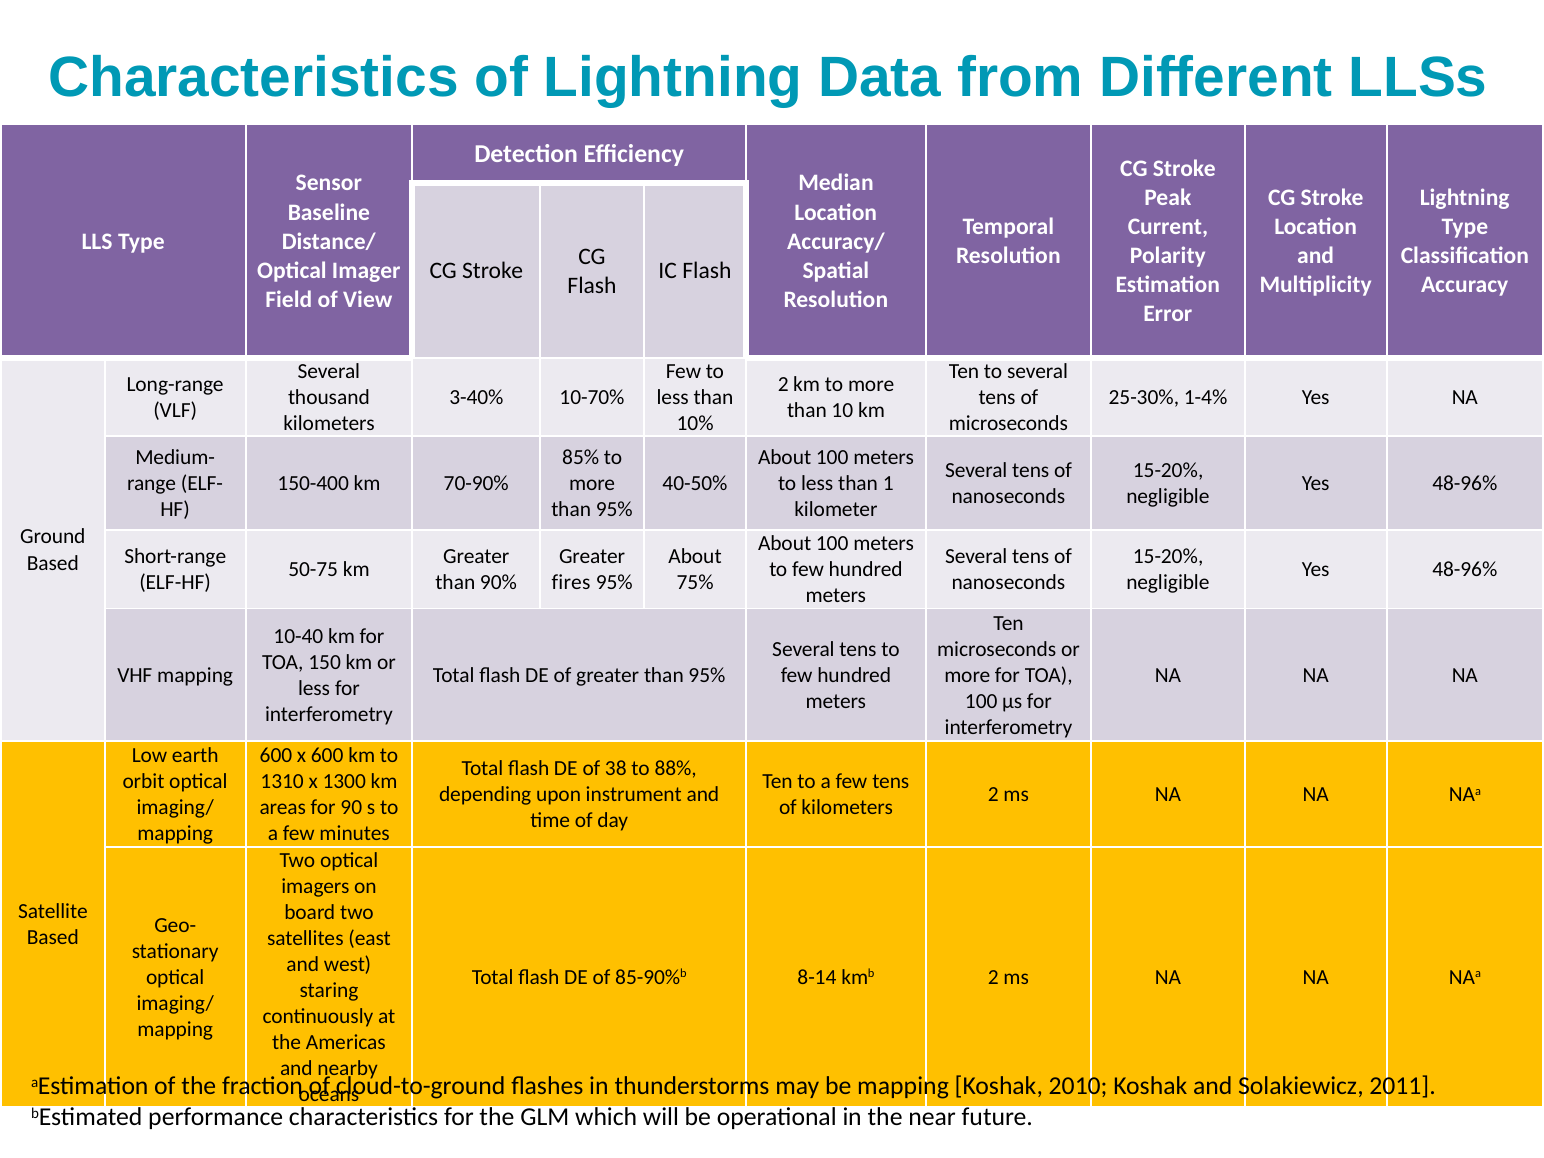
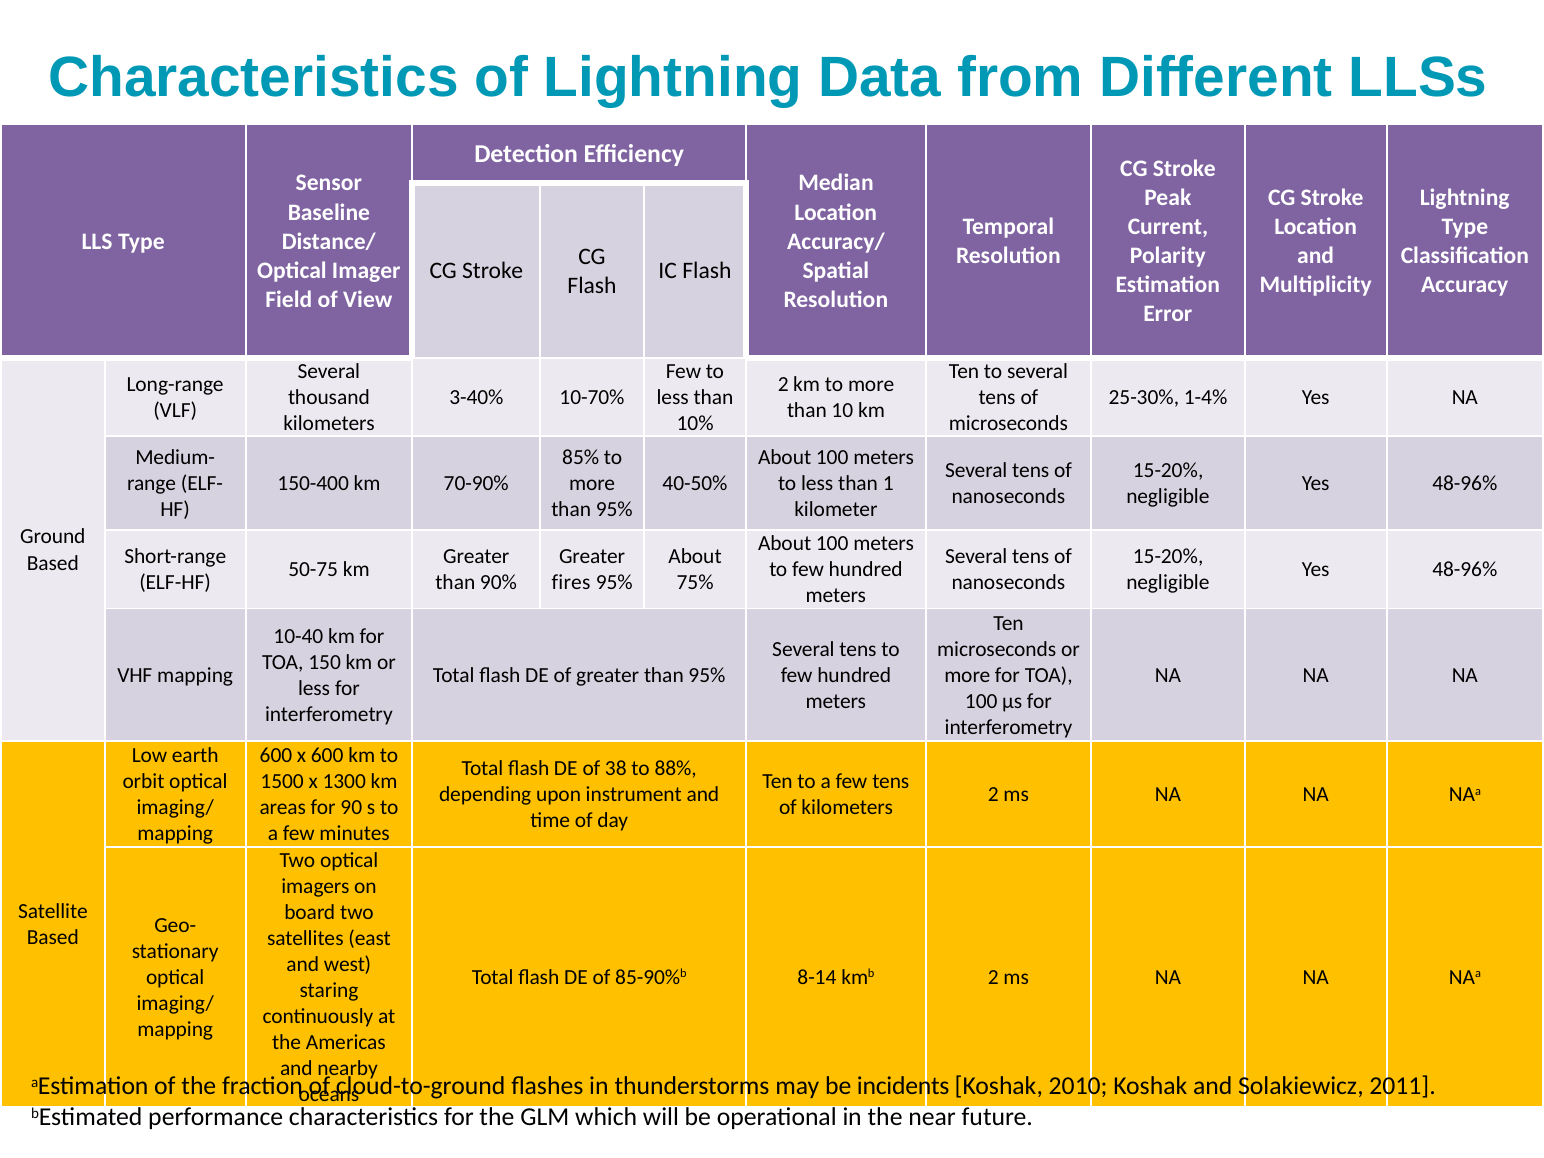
1310: 1310 -> 1500 (282, 781)
be mapping: mapping -> incidents (903, 1086)
